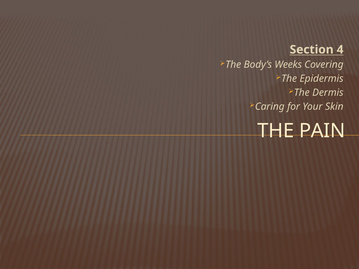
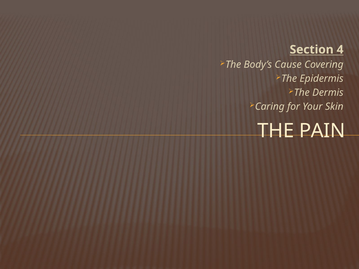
Weeks: Weeks -> Cause (288, 65)
